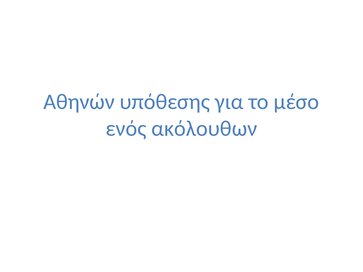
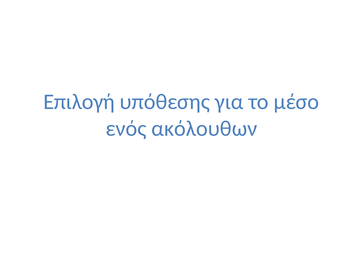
Αθηνών: Αθηνών -> Επιλογή (79, 102)
